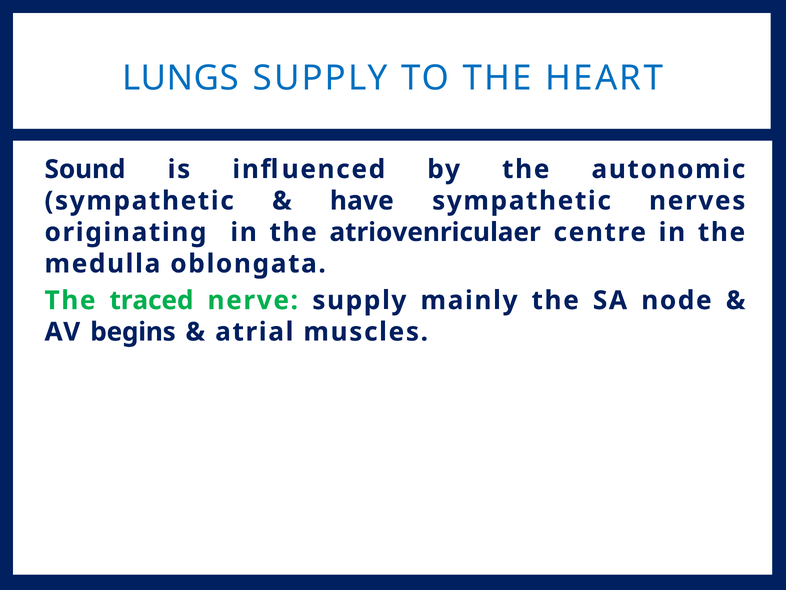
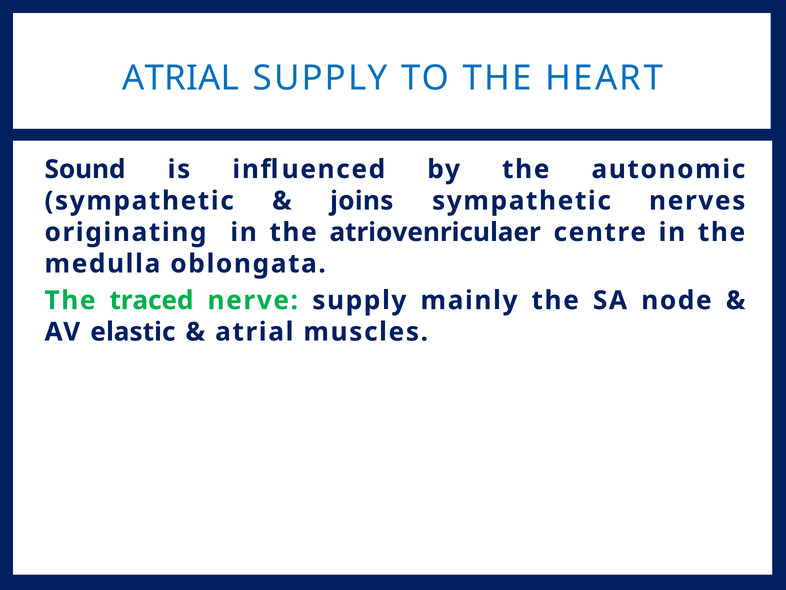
LUNGS: LUNGS -> ATRIAL (181, 78)
have: have -> joins (362, 201)
begins: begins -> elastic (133, 332)
